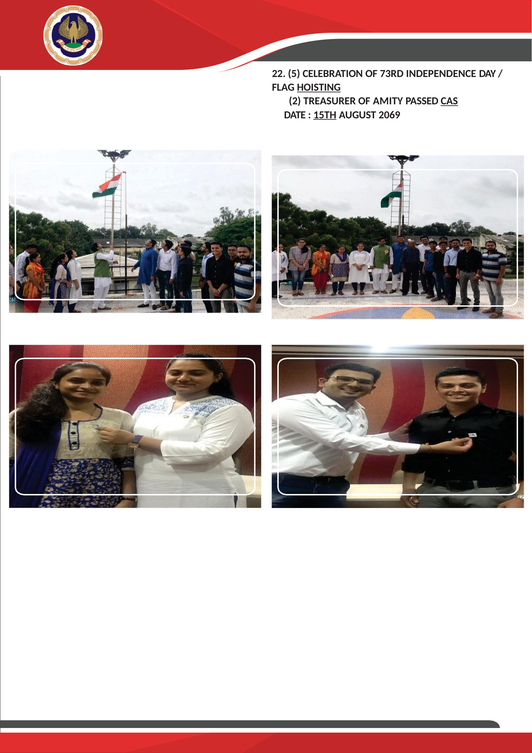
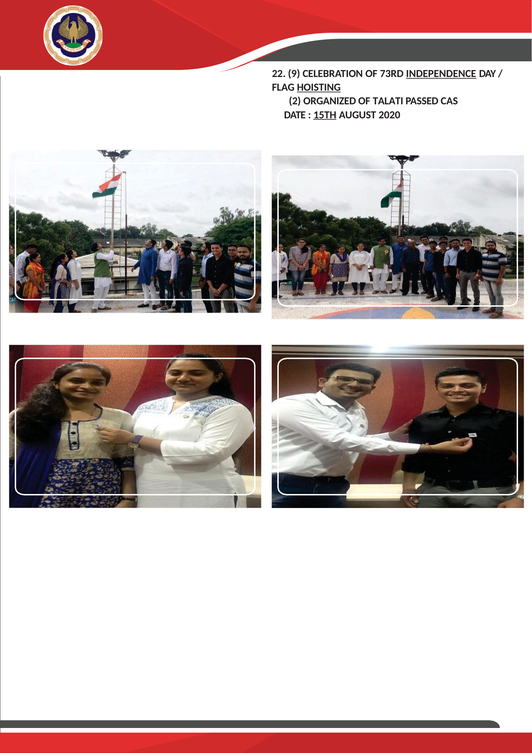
5: 5 -> 9 (294, 74)
INDEPENDENCE underline: none -> present (441, 74)
TREASURER: TREASURER -> ORGANIZED (330, 101)
AMITY: AMITY -> TALATI (388, 101)
CAS underline: present -> none (449, 101)
2069: 2069 -> 2020 (389, 115)
